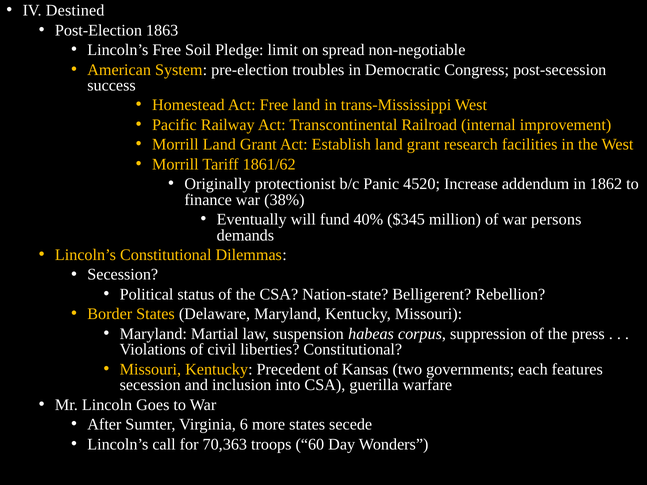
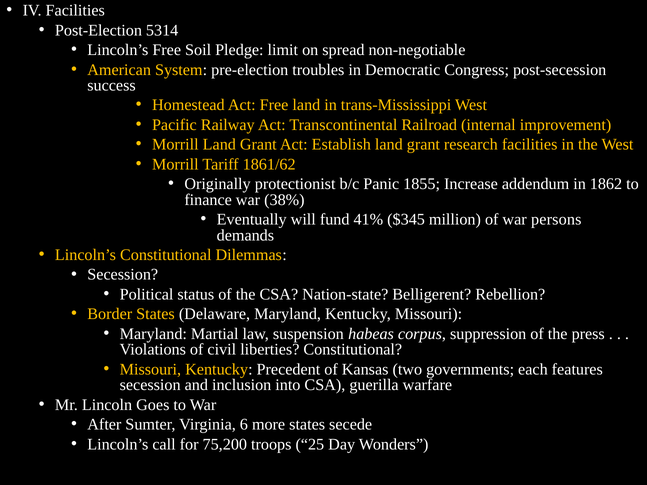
IV Destined: Destined -> Facilities (75, 10)
1863: 1863 -> 5314 (162, 30)
4520: 4520 -> 1855 (422, 184)
40%: 40% -> 41% (368, 220)
70,363: 70,363 -> 75,200 (225, 444)
60: 60 -> 25 (310, 444)
